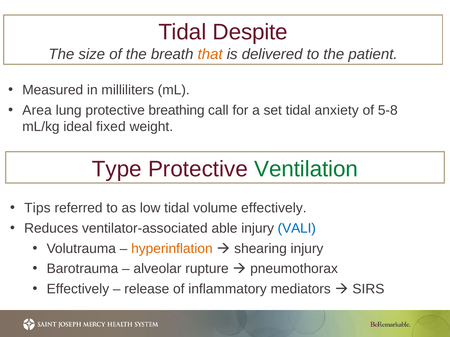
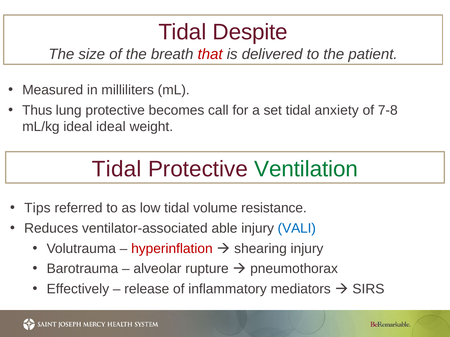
that colour: orange -> red (210, 54)
Area: Area -> Thus (37, 110)
breathing: breathing -> becomes (176, 110)
5-8: 5-8 -> 7-8 (388, 110)
ideal fixed: fixed -> ideal (111, 127)
Type: Type -> Tidal (117, 169)
volume effectively: effectively -> resistance (274, 208)
hyperinflation colour: orange -> red (172, 249)
